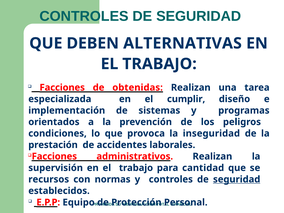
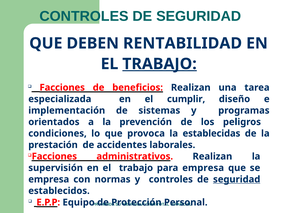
ALTERNATIVAS: ALTERNATIVAS -> RENTABILIDAD (183, 43)
TRABAJO underline: none -> present (160, 64)
obtenidas: obtenidas -> beneficios (138, 88)
inseguridad: inseguridad -> establecidas (211, 133)
para cantidad: cantidad -> empresa (203, 168)
recursos: recursos -> empresa (49, 179)
